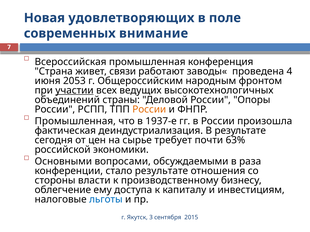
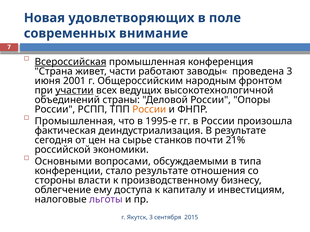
Всероссийская underline: none -> present (71, 62)
связи: связи -> части (123, 71)
проведена 4: 4 -> 3 (289, 71)
2053: 2053 -> 2001 (74, 81)
высокотехнологичных: высокотехнологичных -> высокотехнологичной (219, 90)
1937-е: 1937-е -> 1995-е (161, 121)
требует: требует -> станков (173, 140)
63%: 63% -> 21% (235, 140)
раза: раза -> типа (250, 162)
льготы colour: blue -> purple (106, 200)
